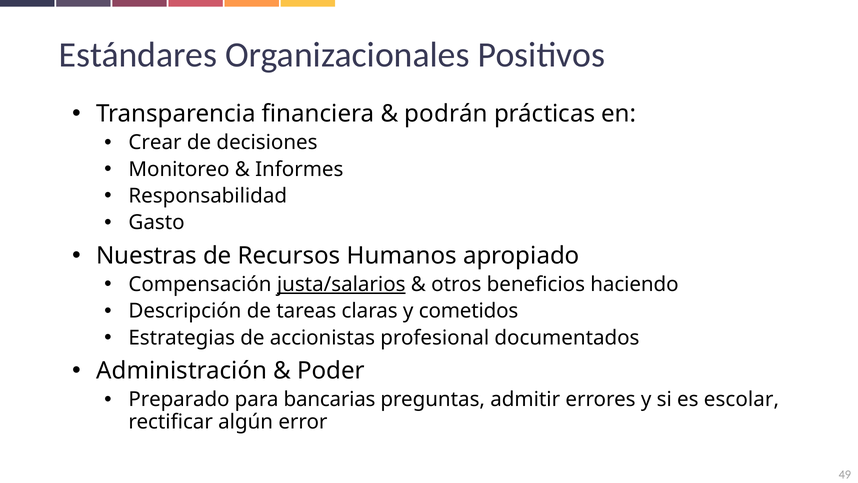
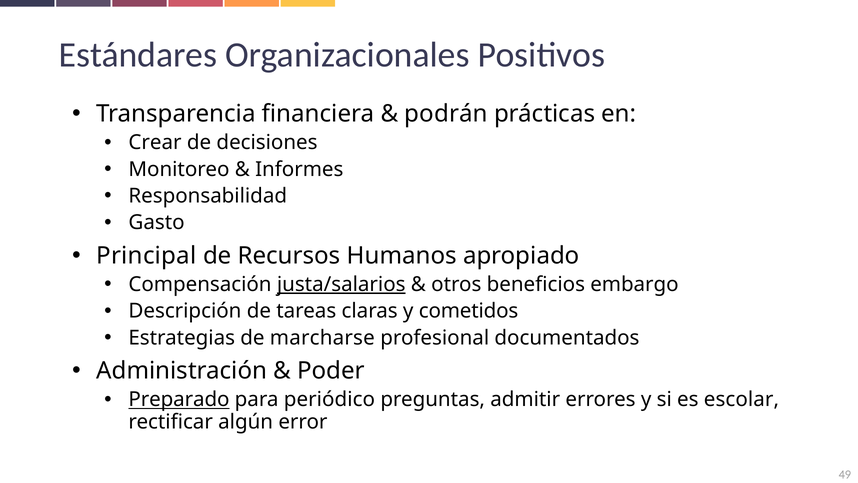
Nuestras: Nuestras -> Principal (146, 256)
haciendo: haciendo -> embargo (634, 284)
accionistas: accionistas -> marcharse (322, 338)
Preparado underline: none -> present (179, 399)
bancarias: bancarias -> periódico (329, 399)
